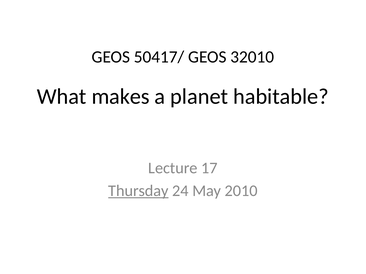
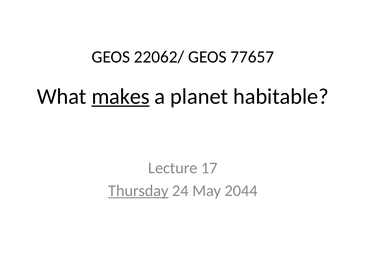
50417/: 50417/ -> 22062/ (159, 57)
32010: 32010 -> 77657 (252, 57)
makes underline: none -> present (121, 97)
2010: 2010 -> 2044 (241, 191)
